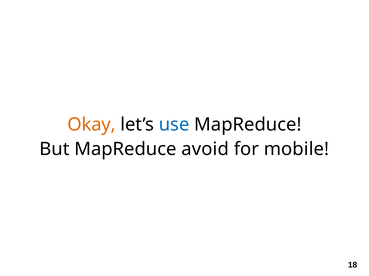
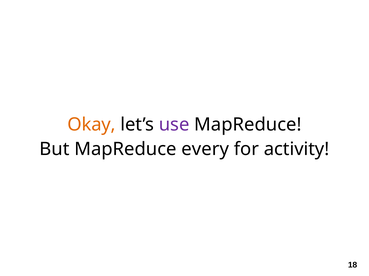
use colour: blue -> purple (174, 125)
avoid: avoid -> every (205, 149)
mobile: mobile -> activity (297, 149)
